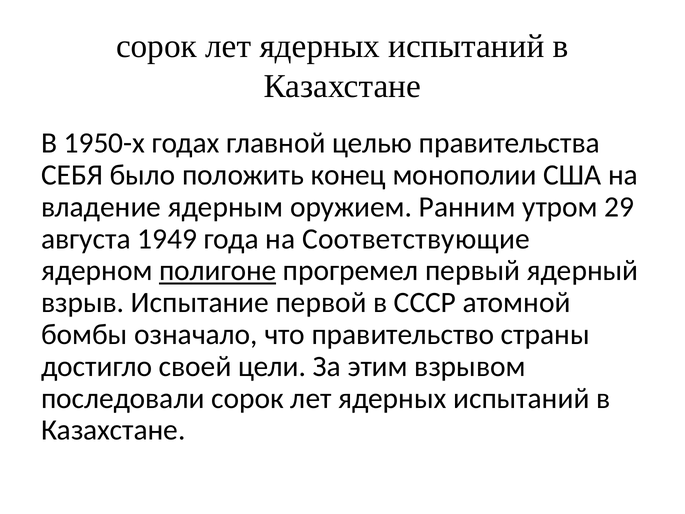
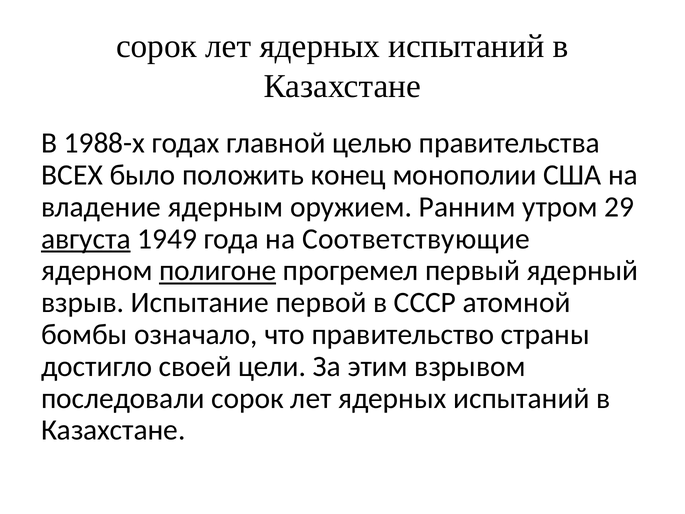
1950-х: 1950-х -> 1988-х (104, 143)
СЕБЯ: СЕБЯ -> ВСЕХ (72, 175)
августа underline: none -> present (86, 239)
